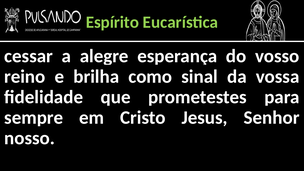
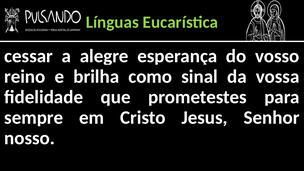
Espírito: Espírito -> Línguas (112, 22)
